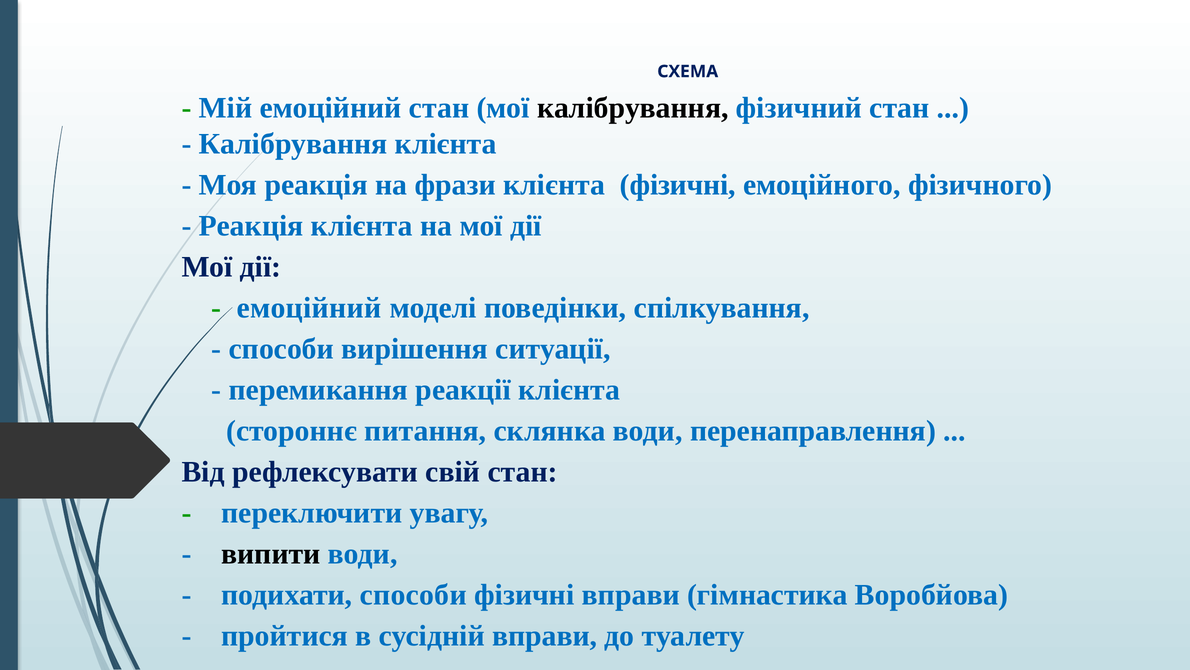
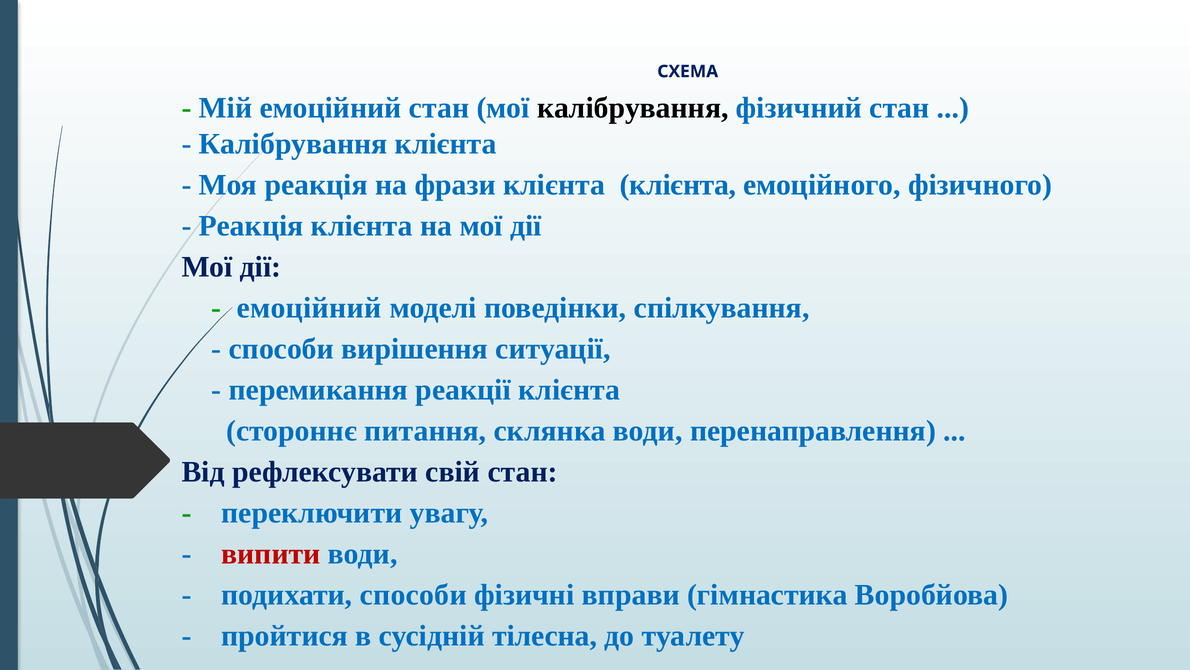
клієнта фізичні: фізичні -> клієнта (678, 185)
випити colour: black -> red (271, 554)
сусідній вправи: вправи -> тілесна (545, 635)
